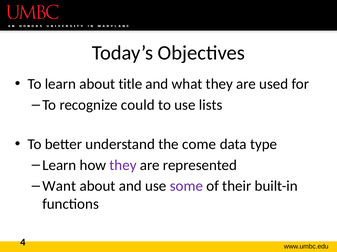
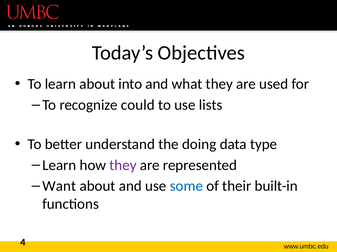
title: title -> into (130, 84)
come: come -> doing (199, 145)
some colour: purple -> blue (186, 187)
